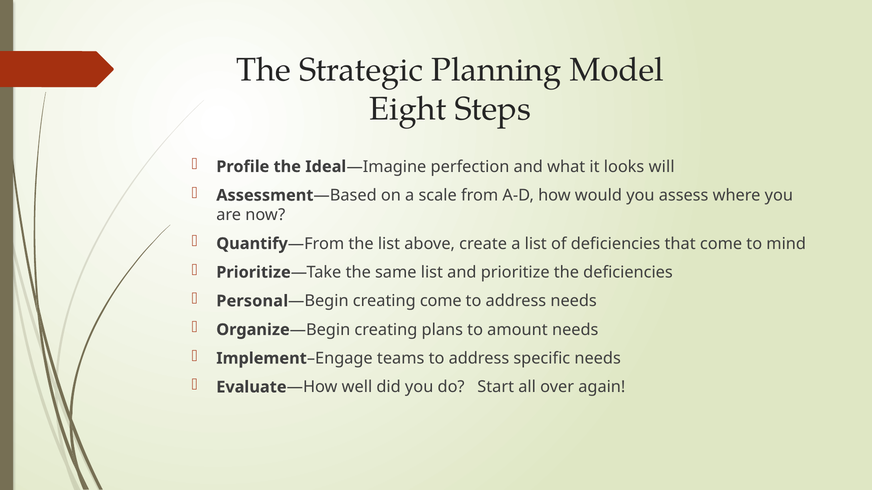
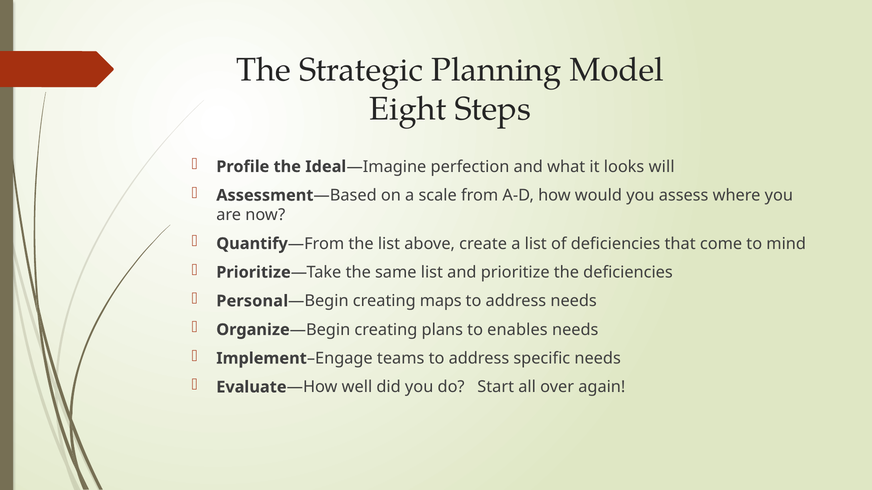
creating come: come -> maps (441, 301)
amount: amount -> enables (517, 330)
